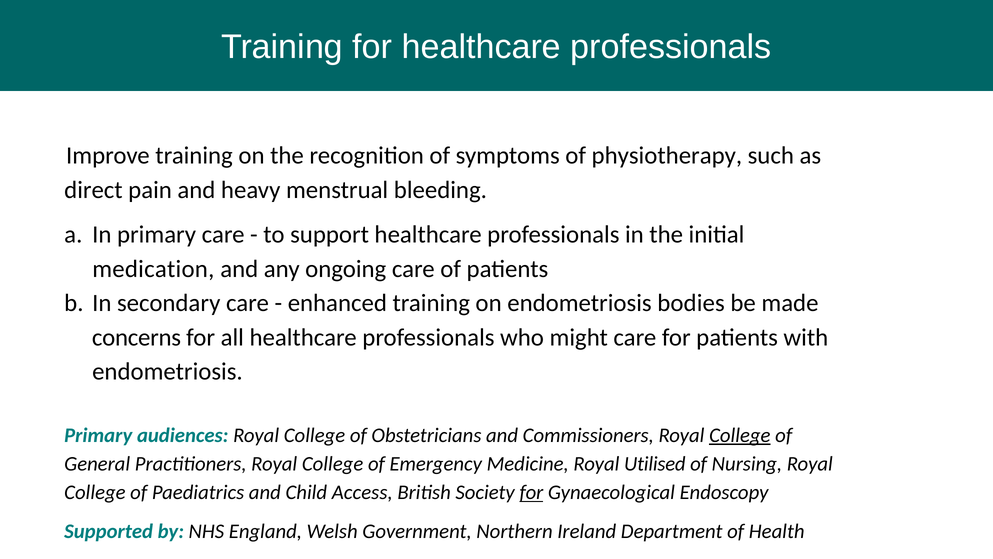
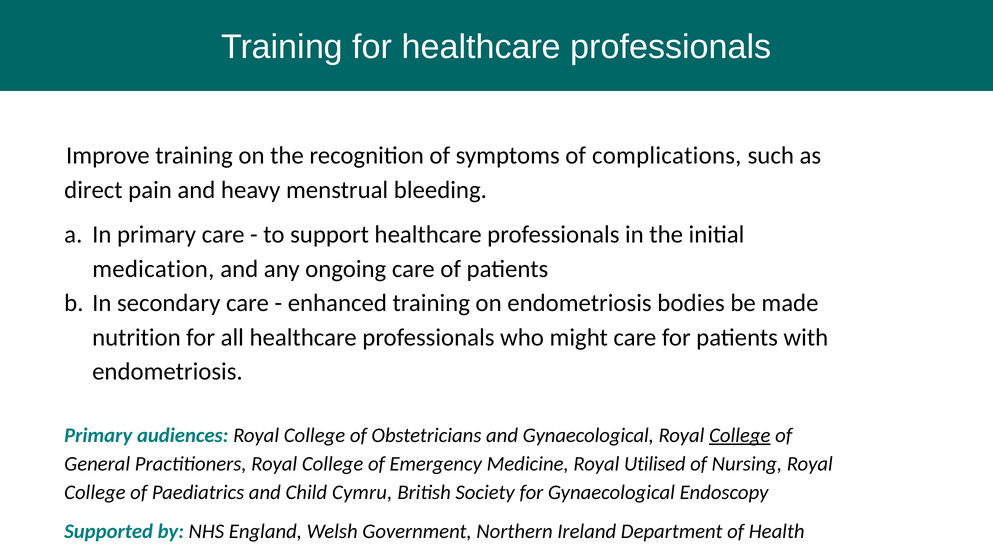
physiotherapy: physiotherapy -> complications (667, 156)
concerns: concerns -> nutrition (136, 337)
and Commissioners: Commissioners -> Gynaecological (588, 435)
Access: Access -> Cymru (362, 492)
for underline: present -> none (531, 492)
